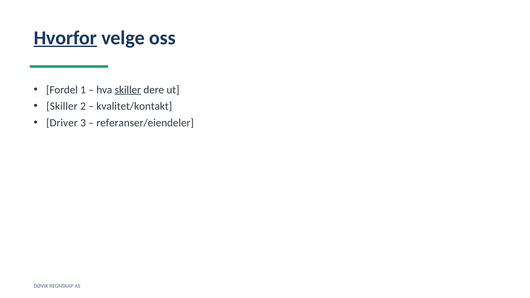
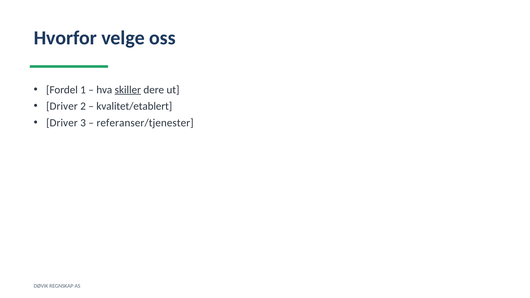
Hvorfor underline: present -> none (65, 38)
Skiller: Skiller -> Driver (62, 106)
kvalitet/kontakt: kvalitet/kontakt -> kvalitet/etablert (134, 106)
referanser/eiendeler: referanser/eiendeler -> referanser/tjenester (145, 123)
